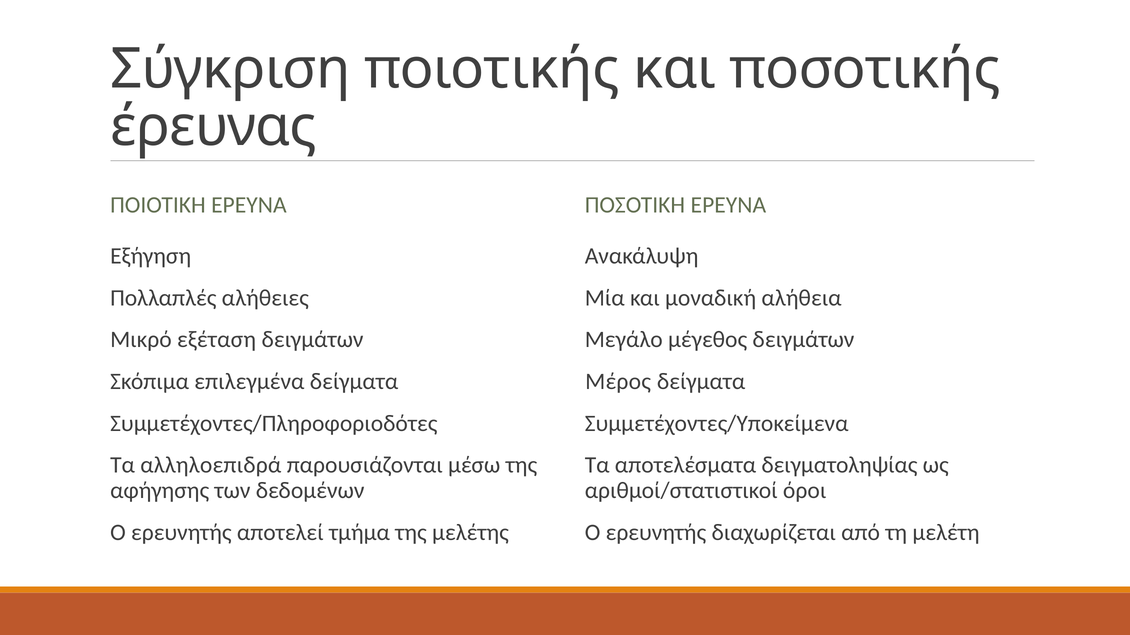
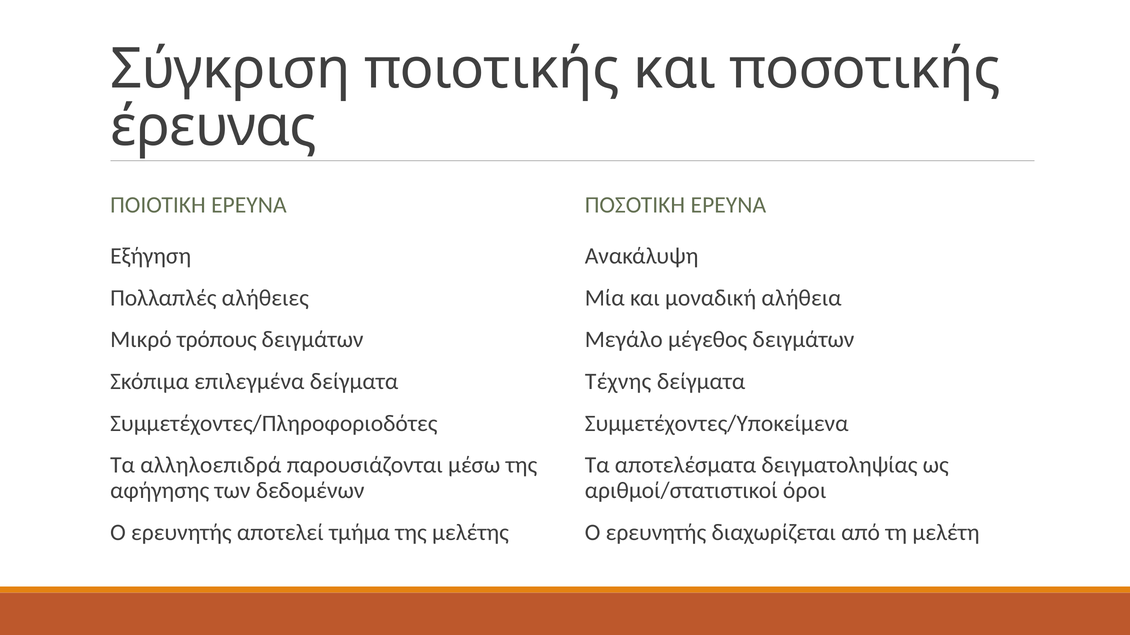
εξέταση: εξέταση -> τρόπους (217, 340)
Μέρος: Μέρος -> Τέχνης (618, 382)
